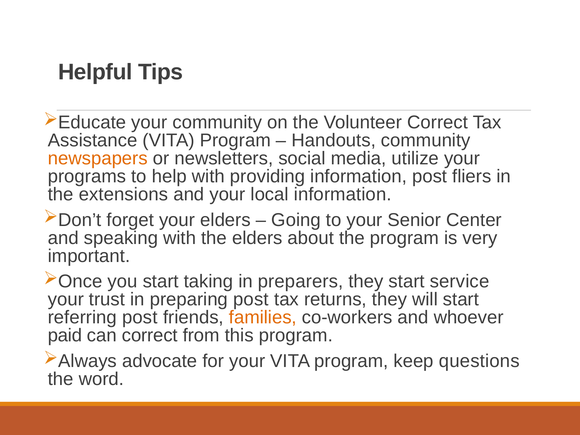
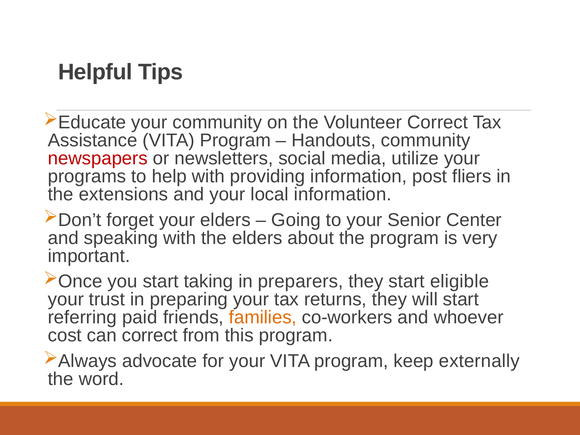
newspapers colour: orange -> red (98, 158)
service: service -> eligible (460, 282)
preparing post: post -> your (251, 300)
referring post: post -> paid (140, 318)
paid: paid -> cost (65, 335)
questions: questions -> externally (479, 361)
